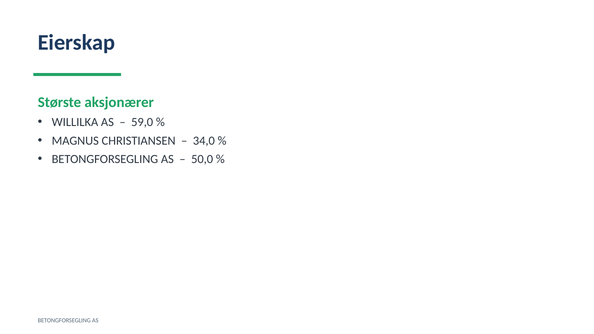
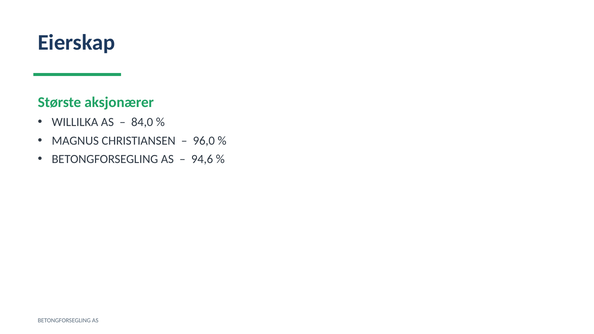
59,0: 59,0 -> 84,0 (142, 122)
34,0: 34,0 -> 96,0 (204, 141)
50,0: 50,0 -> 94,6 (202, 159)
